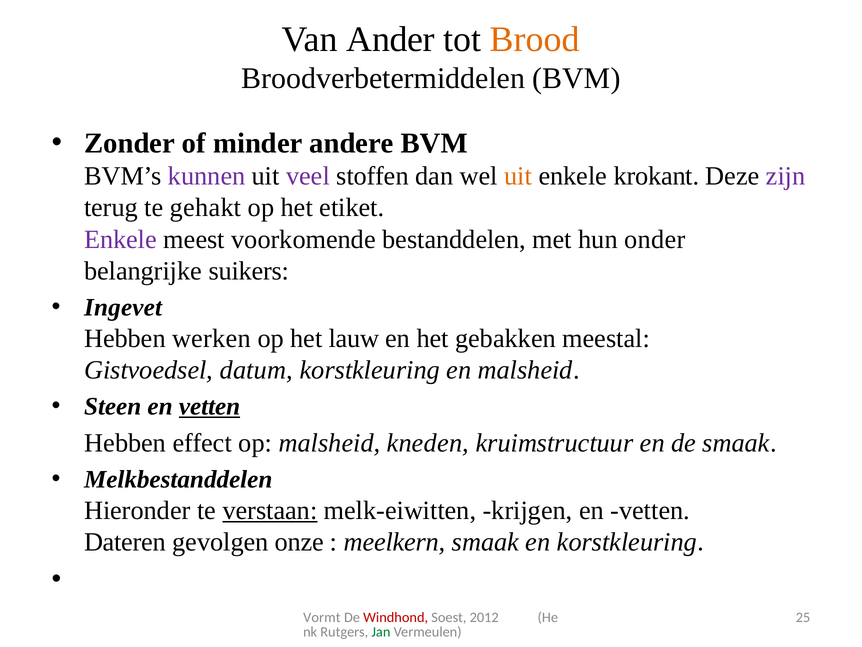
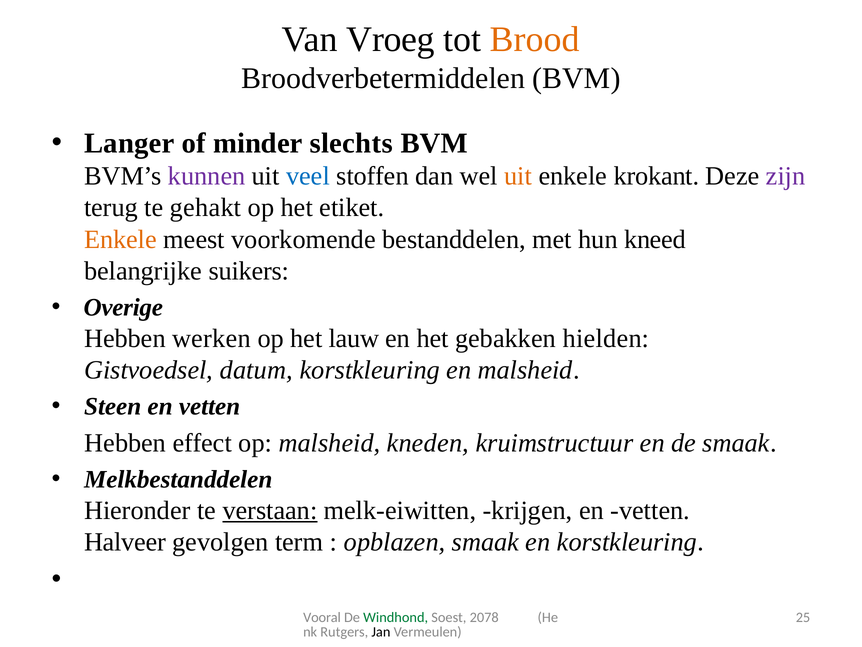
Ander: Ander -> Vroeg (391, 39)
Zonder: Zonder -> Langer (129, 143)
andere: andere -> slechts (351, 143)
veel colour: purple -> blue (308, 176)
Enkele colour: purple -> orange (120, 239)
onder: onder -> kneed (655, 239)
Ingevet: Ingevet -> Overige (123, 307)
meestal: meestal -> hielden (606, 338)
vetten underline: present -> none (210, 406)
Dateren: Dateren -> Halveer (125, 542)
onze: onze -> term (299, 542)
meelkern: meelkern -> opblazen (395, 542)
Vormt: Vormt -> Vooral (322, 617)
Windhond colour: red -> green (396, 617)
2012: 2012 -> 2078 (484, 617)
Jan colour: green -> black (381, 632)
